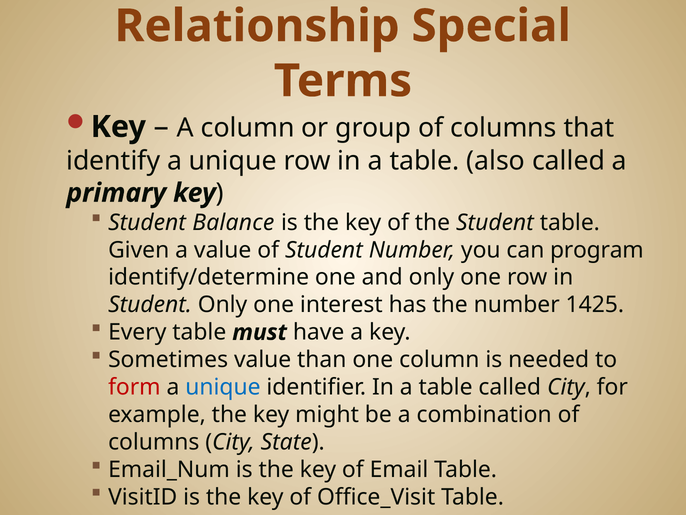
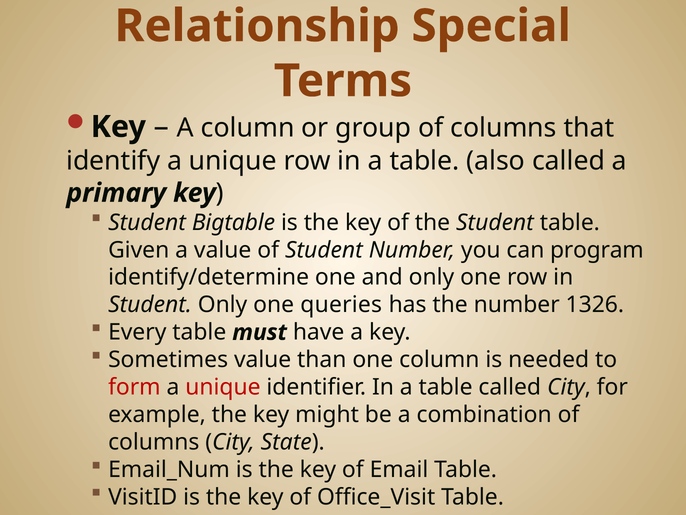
Balance: Balance -> Bigtable (233, 222)
interest: interest -> queries (341, 305)
1425: 1425 -> 1326 (595, 305)
unique colour: blue -> red (223, 387)
